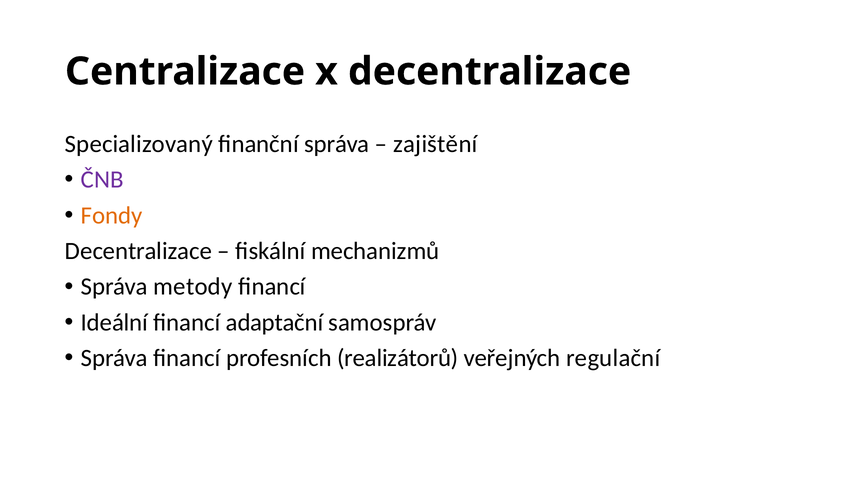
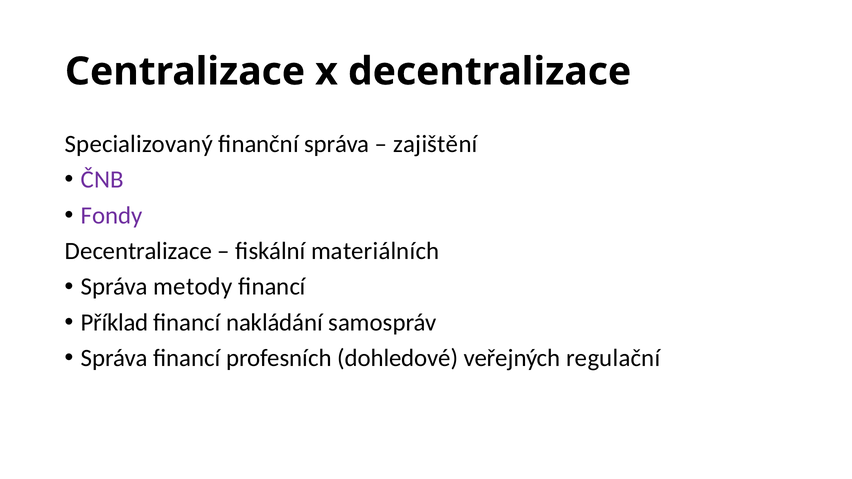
Fondy colour: orange -> purple (112, 215)
mechanizmů: mechanizmů -> materiálních (375, 251)
Ideální: Ideální -> Příklad (114, 323)
adaptační: adaptační -> nakládání (274, 323)
realizátorů: realizátorů -> dohledové (398, 358)
